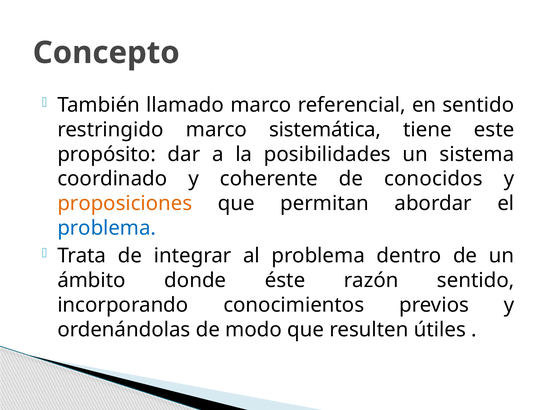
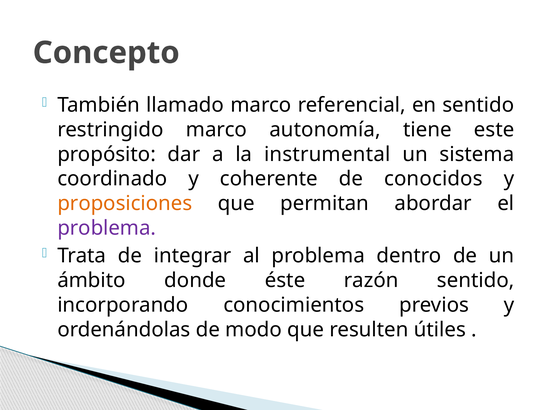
sistemática: sistemática -> autonomía (325, 130)
posibilidades: posibilidades -> instrumental (327, 154)
problema colour: blue -> purple (107, 228)
